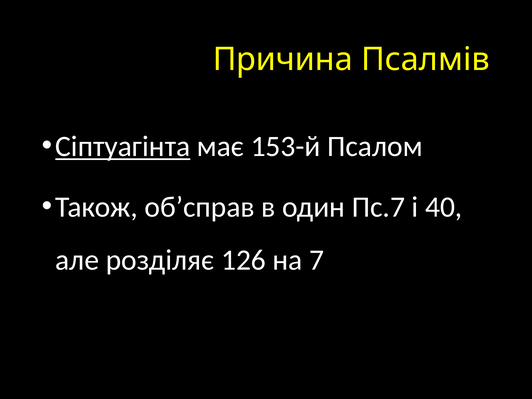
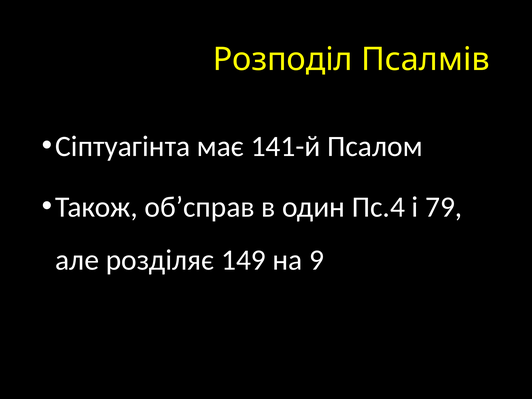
Причина: Причина -> Розподіл (283, 60)
Сіптуагінта underline: present -> none (123, 146)
153-й: 153-й -> 141-й (286, 146)
Пс.7: Пс.7 -> Пс.4 (378, 207)
40: 40 -> 79 (444, 207)
126: 126 -> 149 (243, 260)
7: 7 -> 9 (317, 260)
